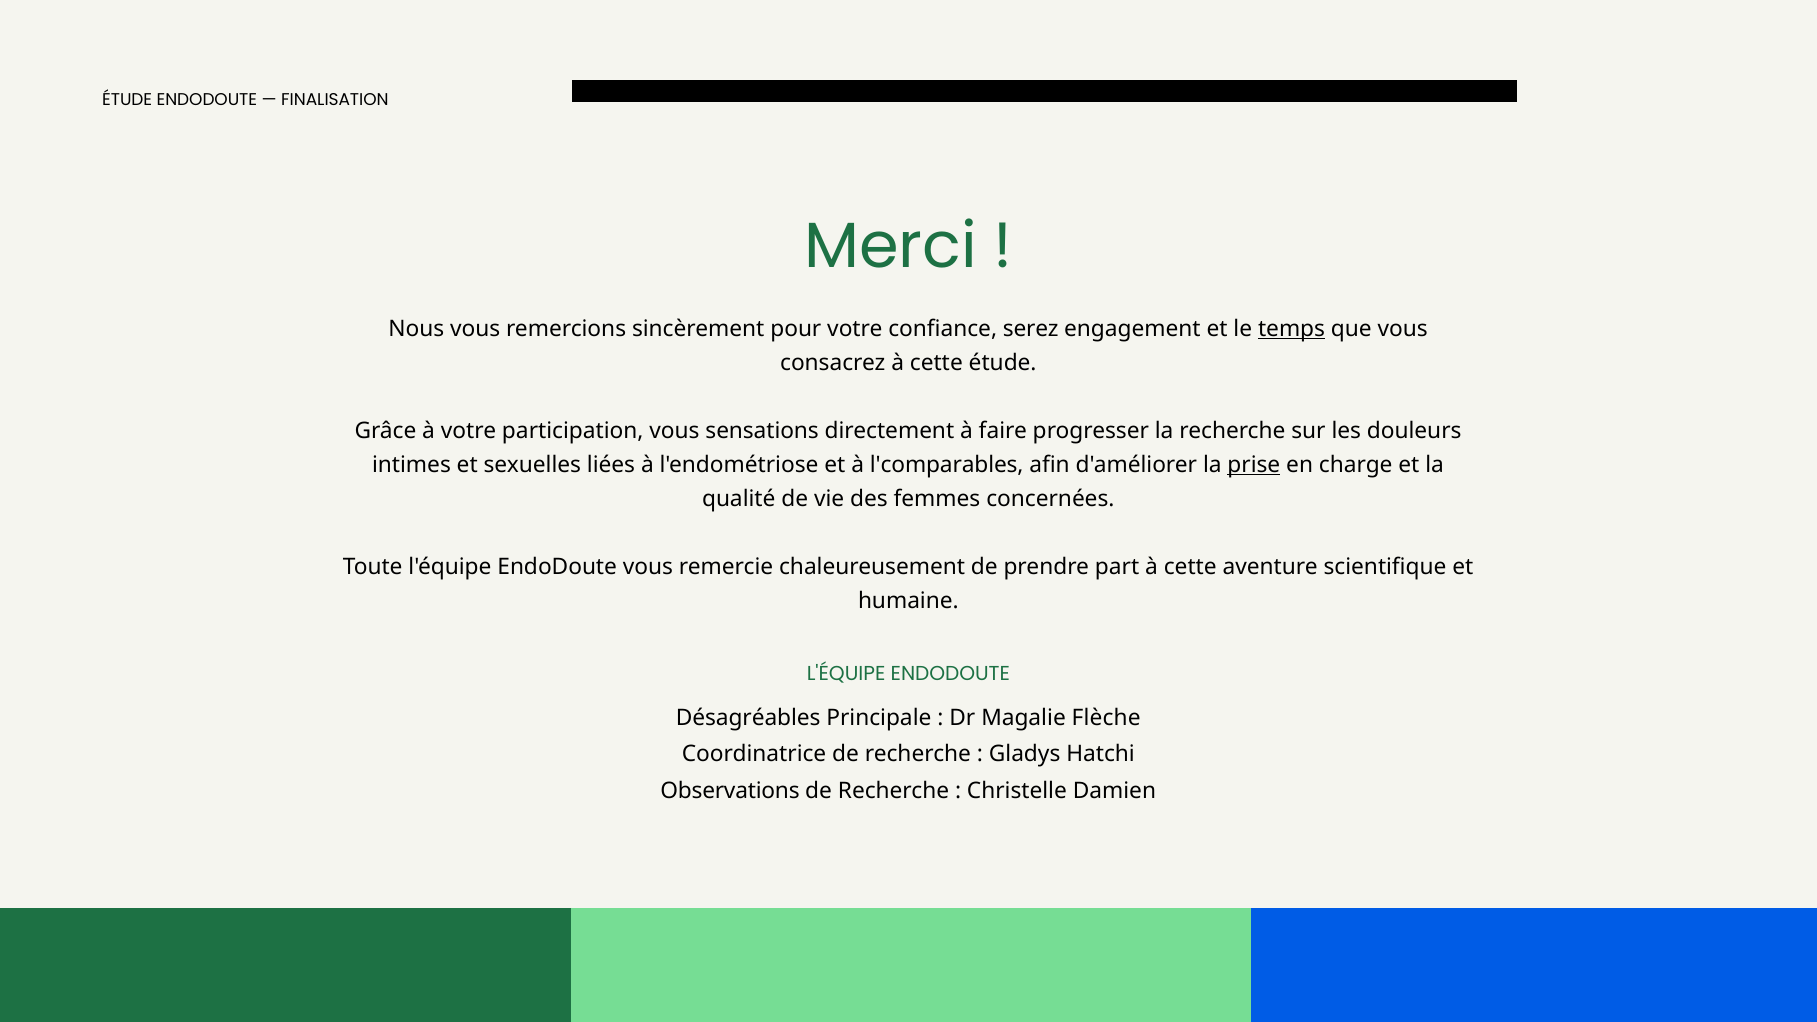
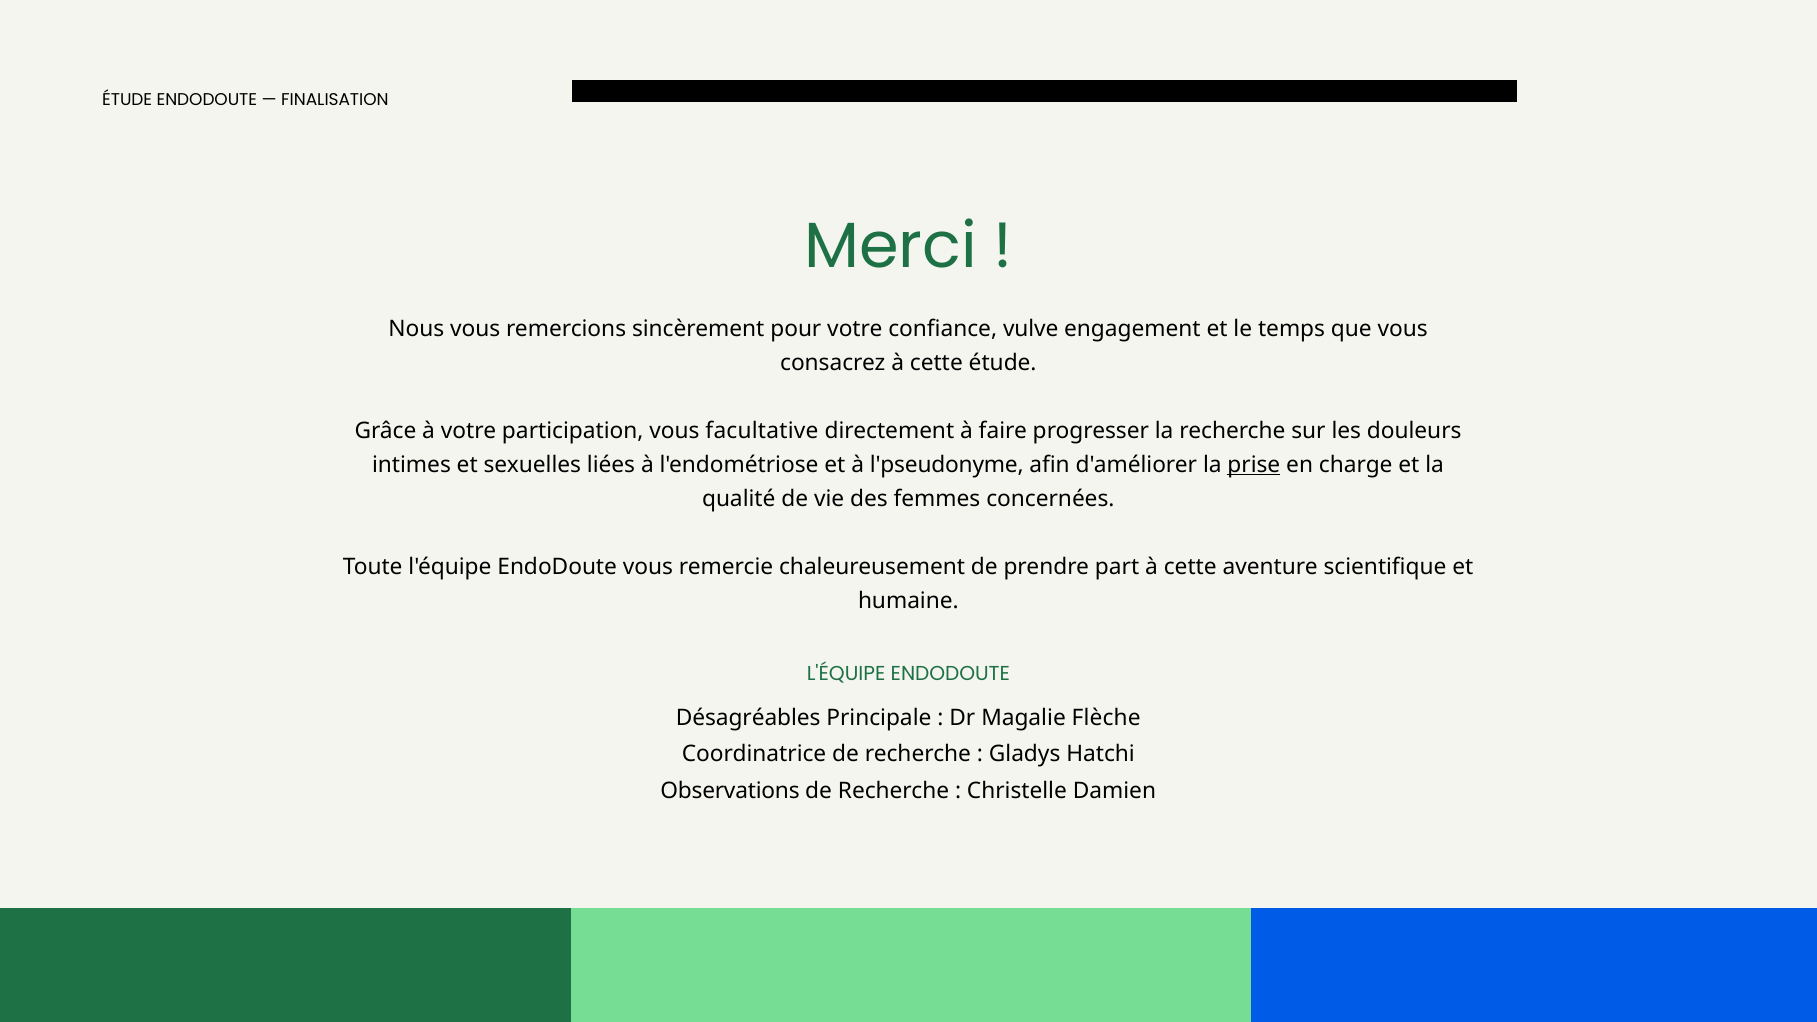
serez: serez -> vulve (1031, 329)
temps underline: present -> none (1292, 329)
sensations: sensations -> facultative (762, 431)
l'comparables: l'comparables -> l'pseudonyme (947, 465)
